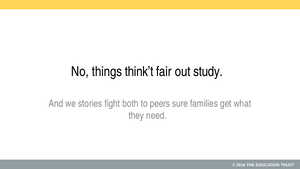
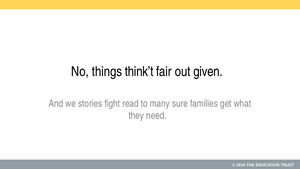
study: study -> given (208, 71)
both: both -> read (130, 103)
peers: peers -> many (160, 103)
